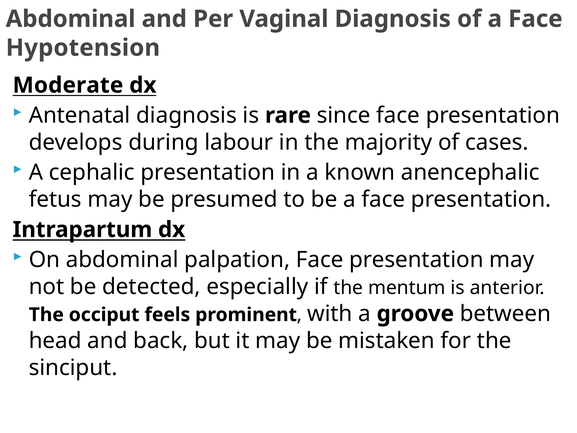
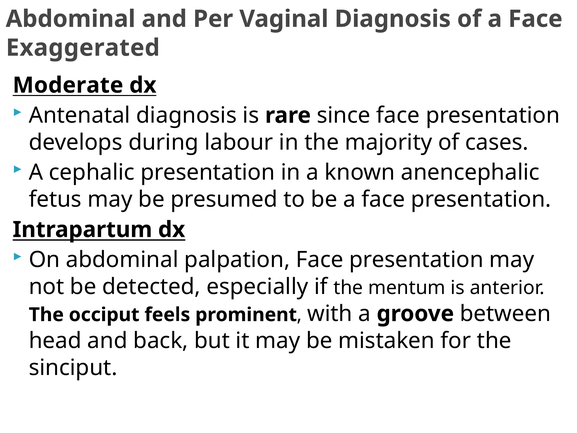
Hypotension: Hypotension -> Exaggerated (83, 48)
